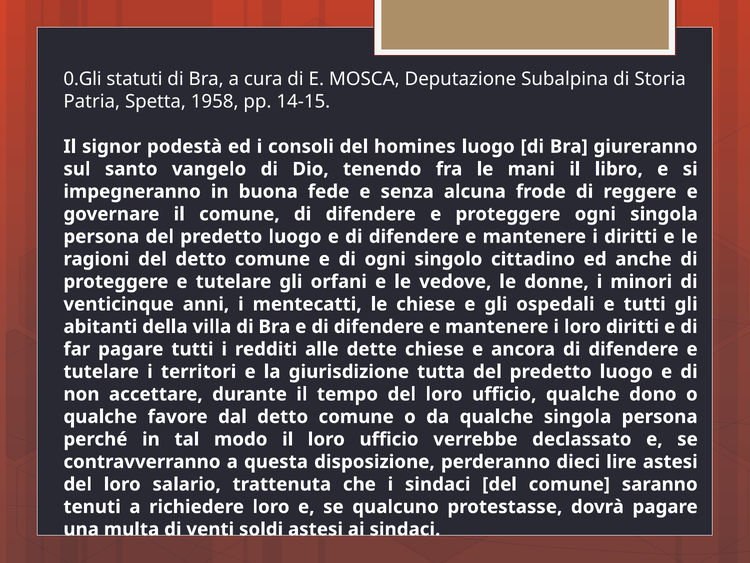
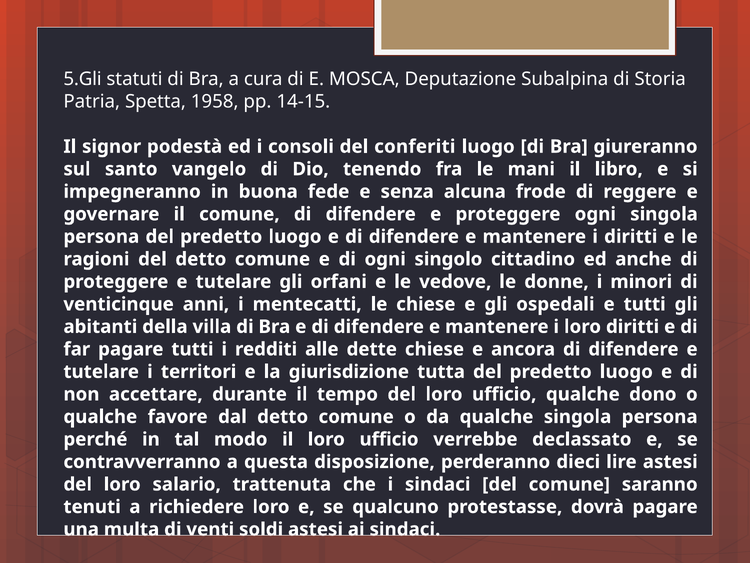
0.Gli: 0.Gli -> 5.Gli (83, 79)
homines: homines -> conferiti (415, 146)
